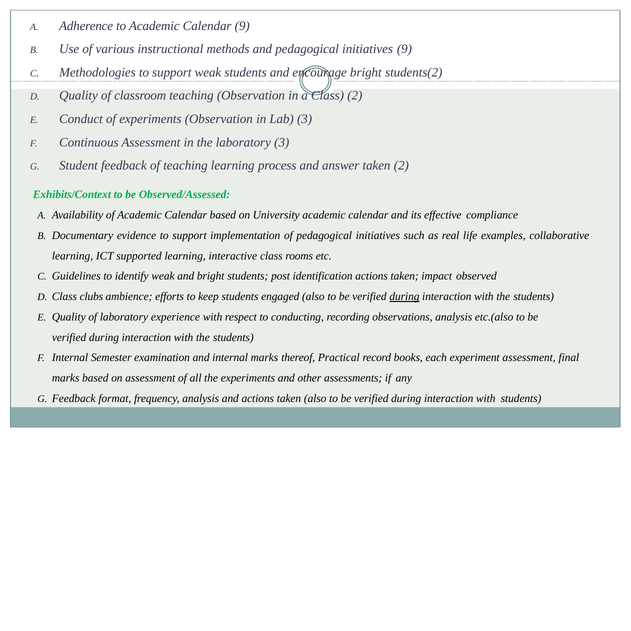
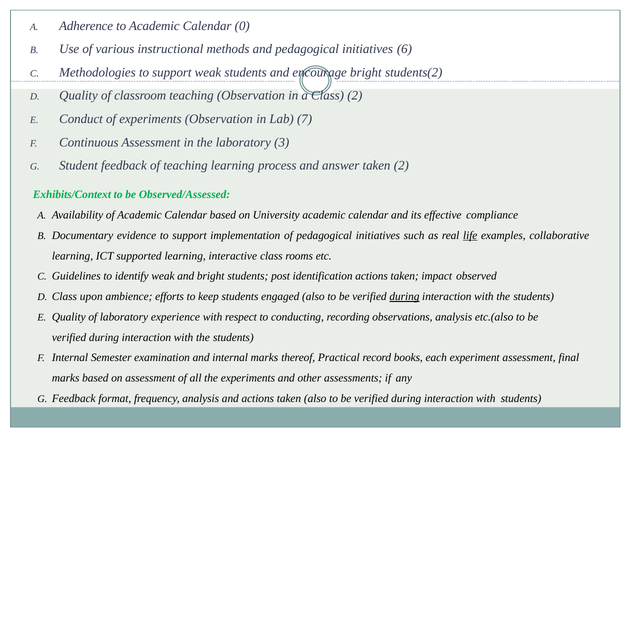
Calendar 9: 9 -> 0 (242, 26)
initiatives 9: 9 -> 6 (404, 49)
Lab 3: 3 -> 7 (305, 119)
life underline: none -> present (470, 235)
clubs: clubs -> upon (91, 297)
